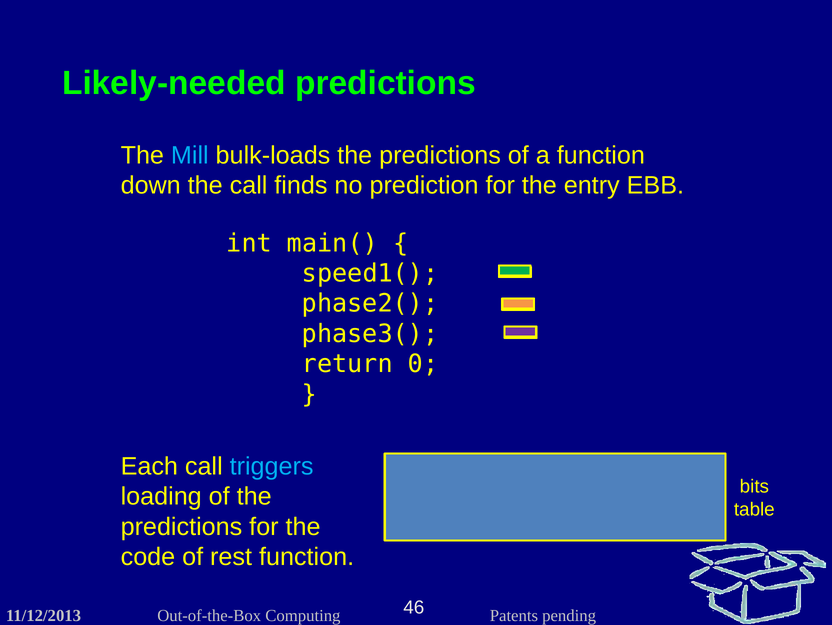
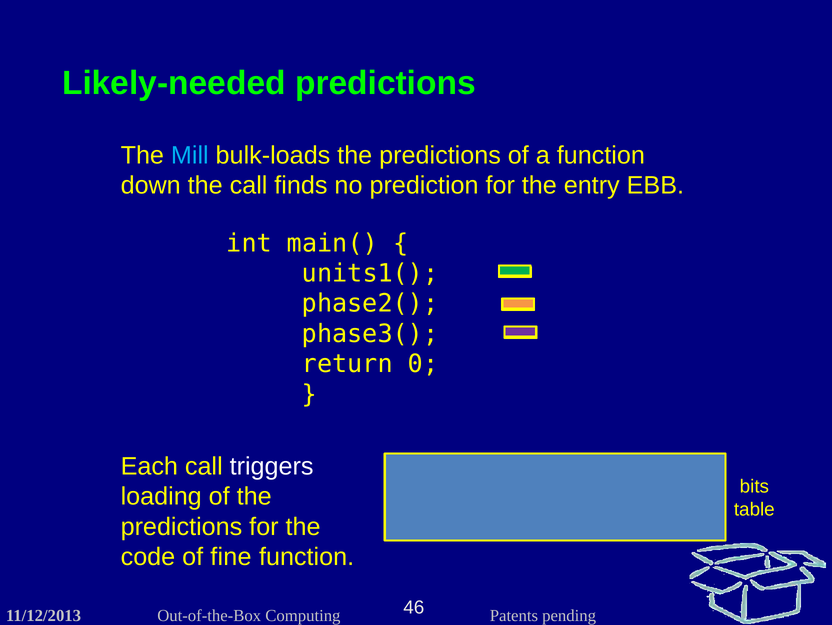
speed1(: speed1( -> units1( (370, 273)
triggers colour: light blue -> white (272, 466)
rest: rest -> fine (231, 557)
